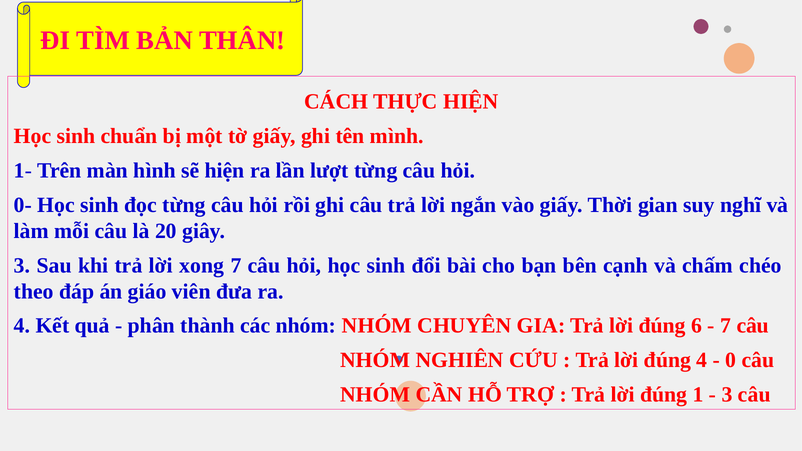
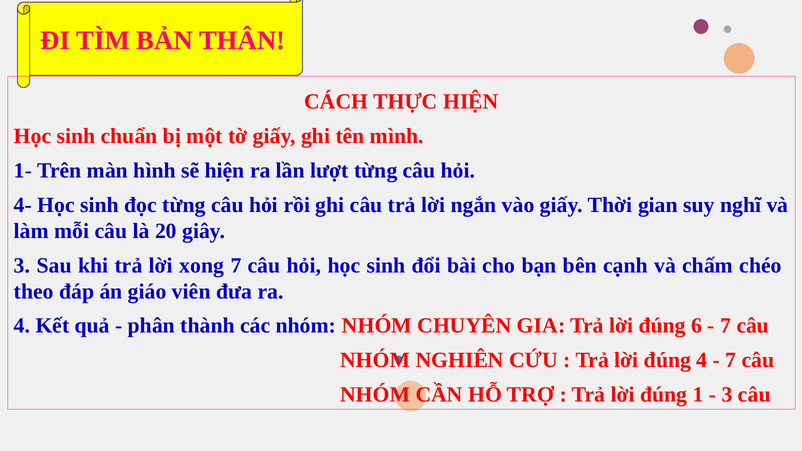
0-: 0- -> 4- (23, 205)
0: 0 -> 7 (731, 360)
